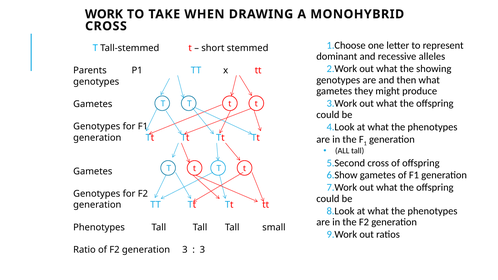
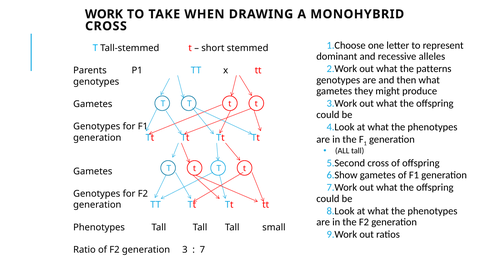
showing: showing -> patterns (434, 69)
3: 3 -> 7 (202, 250)
